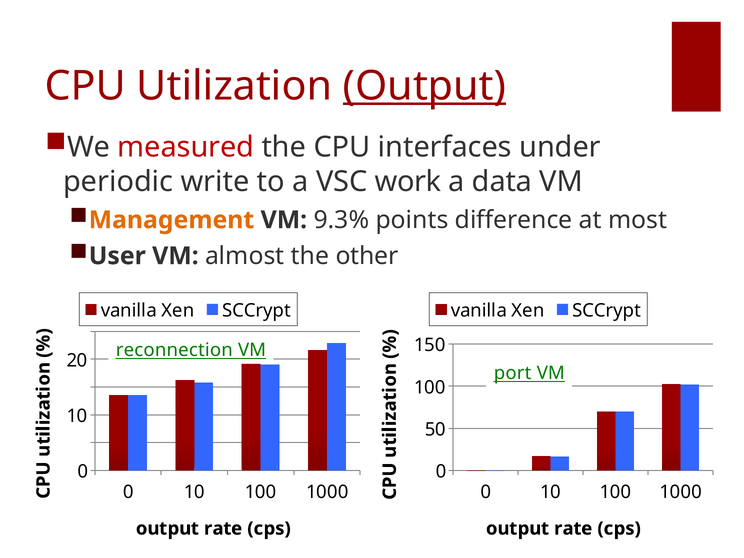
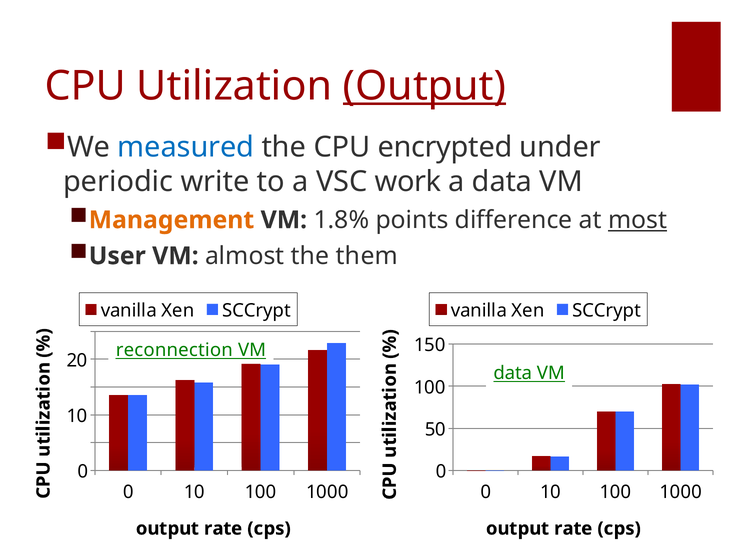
measured colour: red -> blue (186, 147)
interfaces: interfaces -> encrypted (445, 147)
9.3%: 9.3% -> 1.8% (341, 220)
most underline: none -> present (638, 220)
other: other -> them (367, 256)
port: port -> data (513, 373)
